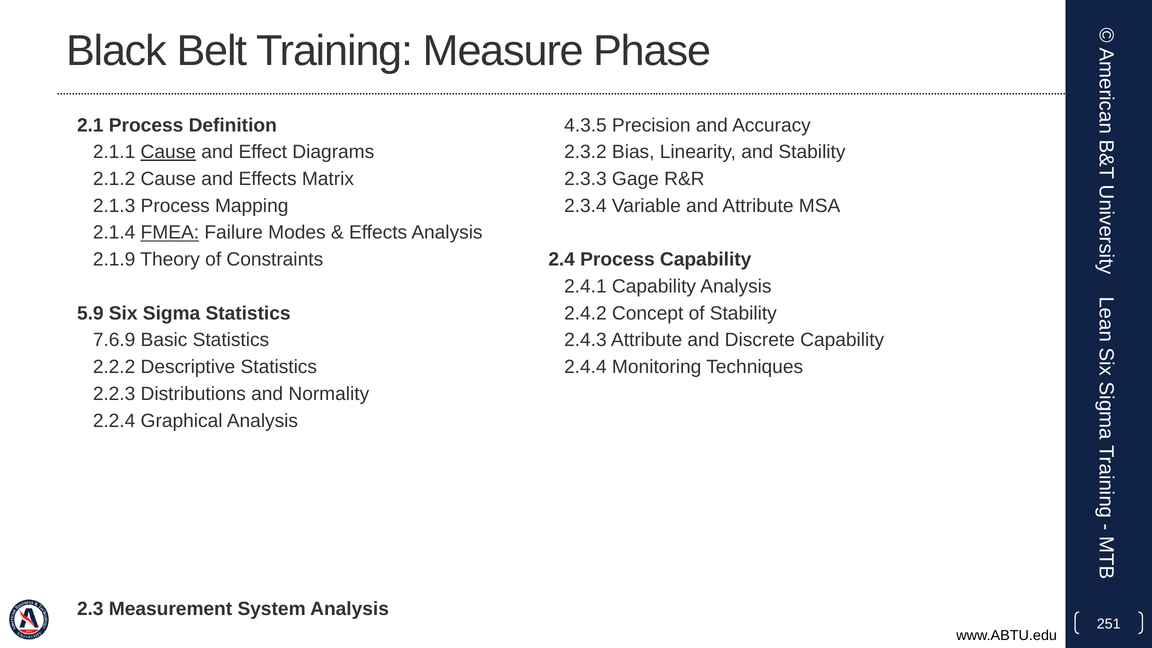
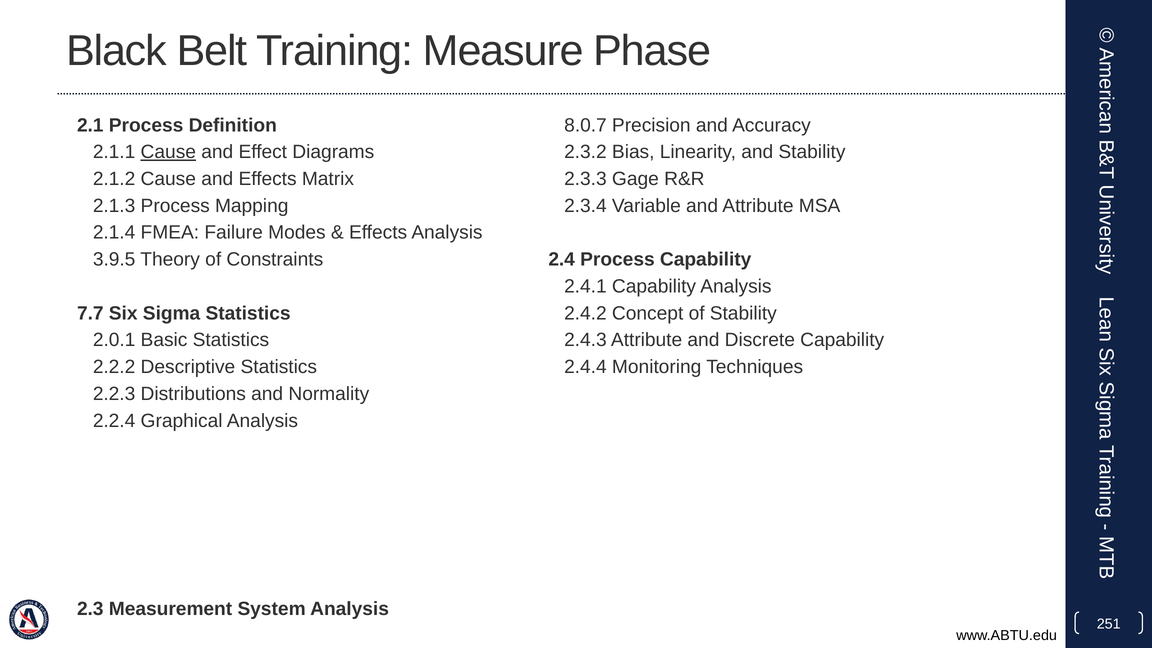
4.3.5: 4.3.5 -> 8.0.7 (585, 125)
FMEA underline: present -> none (170, 233)
2.1.9: 2.1.9 -> 3.9.5 (114, 260)
5.9: 5.9 -> 7.7 (90, 313)
7.6.9: 7.6.9 -> 2.0.1 (114, 340)
